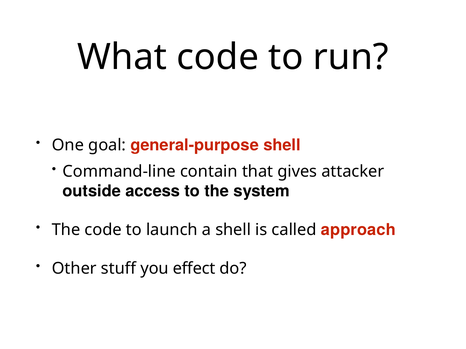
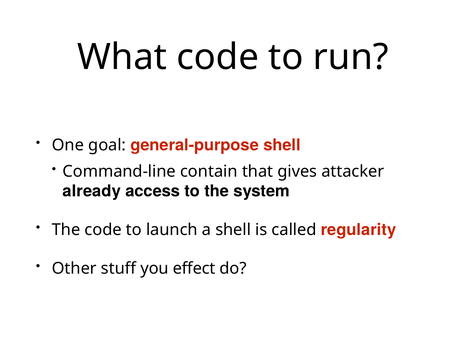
outside: outside -> already (92, 191)
approach: approach -> regularity (358, 230)
